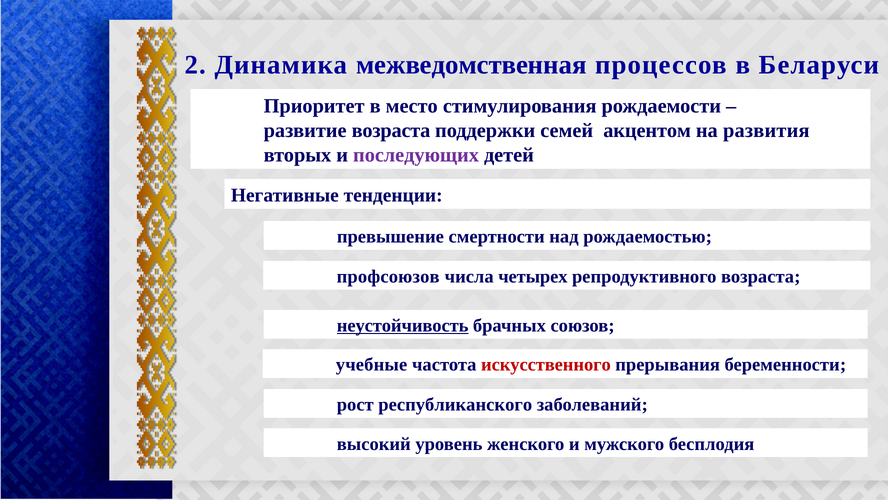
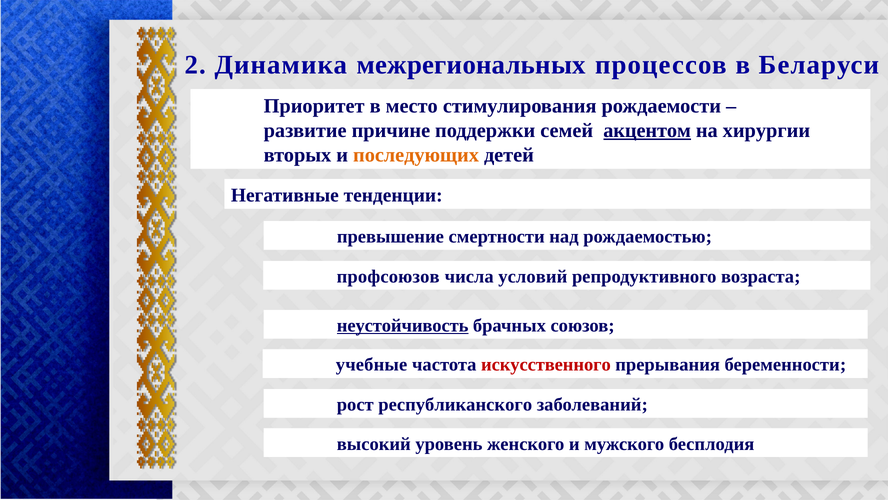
межведомственная: межведомственная -> межрегиональных (471, 65)
развитие возраста: возраста -> причине (391, 130)
акцентом underline: none -> present (647, 130)
развития: развития -> хирургии (766, 130)
последующих colour: purple -> orange (416, 155)
четырех: четырех -> условий (533, 276)
